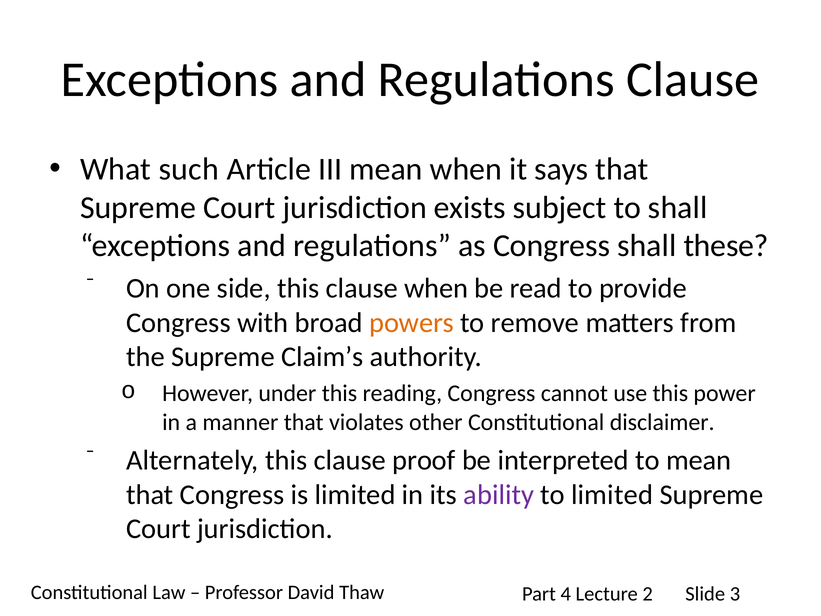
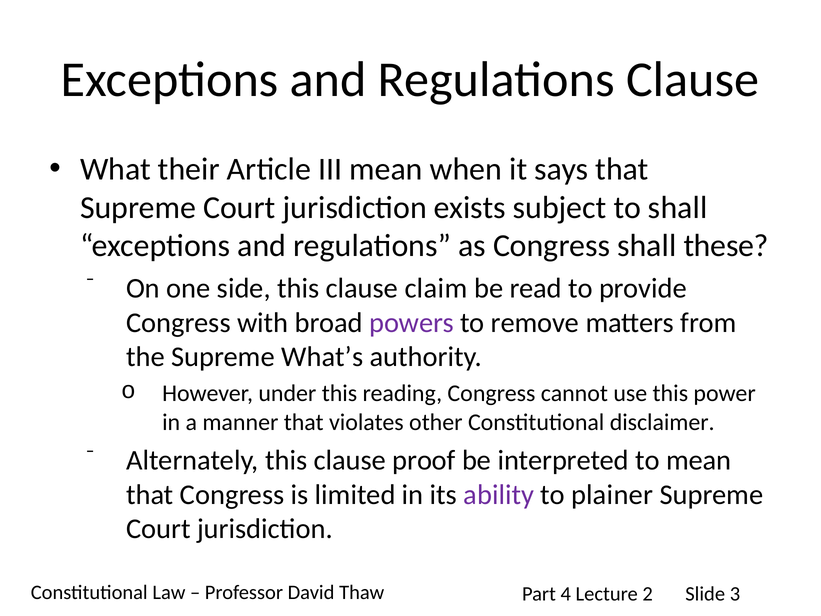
such: such -> their (189, 169)
clause when: when -> claim (436, 288)
powers colour: orange -> purple (412, 322)
Claim’s: Claim’s -> What’s (322, 357)
to limited: limited -> plainer (612, 494)
